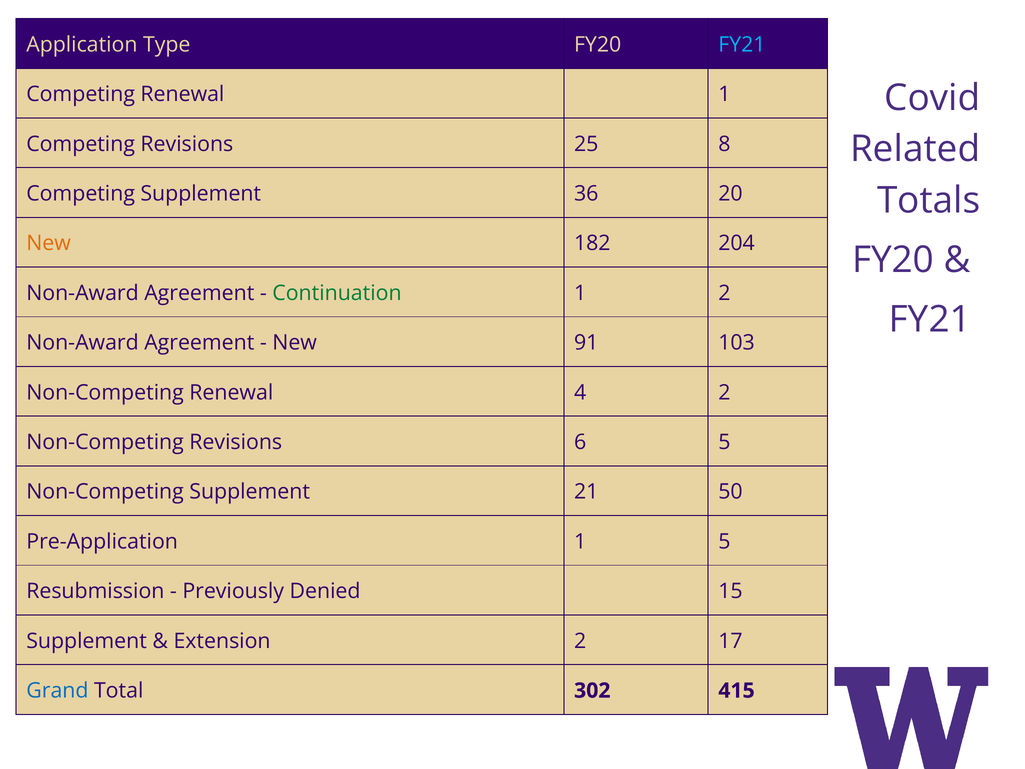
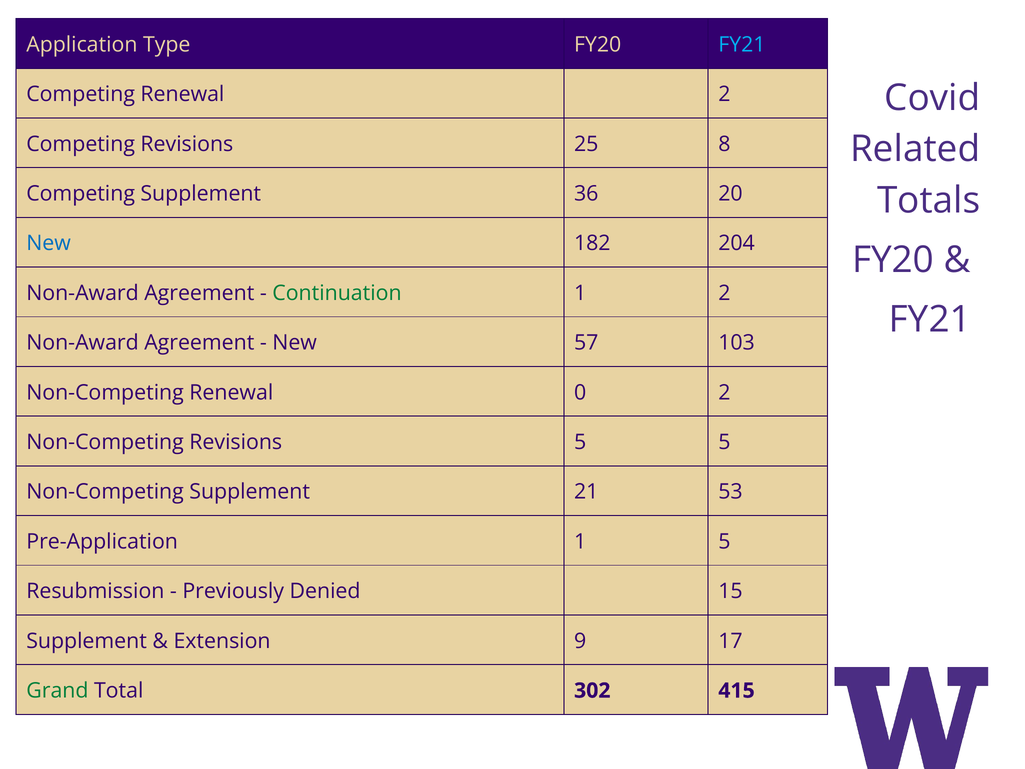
Renewal 1: 1 -> 2 (724, 94)
New colour: orange -> blue (49, 243)
91: 91 -> 57 (586, 343)
4: 4 -> 0 (580, 392)
Revisions 6: 6 -> 5 (580, 442)
50: 50 -> 53 (730, 492)
Extension 2: 2 -> 9 (580, 641)
Grand colour: blue -> green (57, 690)
